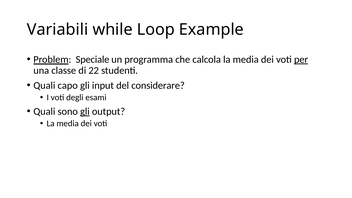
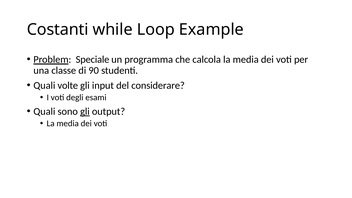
Variabili: Variabili -> Costanti (58, 30)
per underline: present -> none (301, 60)
22: 22 -> 90 (94, 71)
capo: capo -> volte (68, 85)
